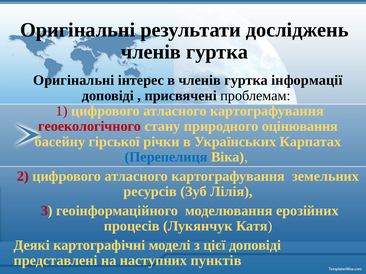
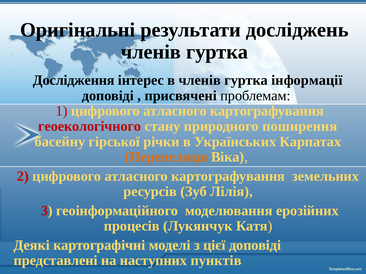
Оригінальні: Оригінальні -> Дослідження (74, 80)
оцінювання: оцінювання -> поширення (300, 127)
Перепелиця colour: blue -> orange (166, 157)
